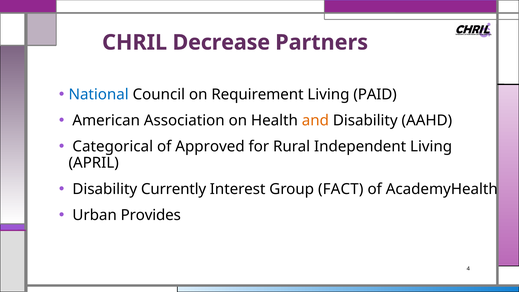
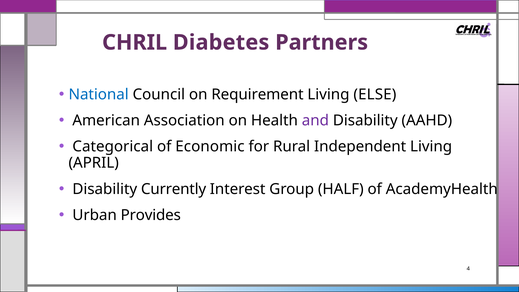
Decrease: Decrease -> Diabetes (221, 42)
PAID: PAID -> ELSE (375, 94)
and colour: orange -> purple (315, 120)
Approved: Approved -> Economic (210, 147)
FACT: FACT -> HALF (341, 189)
